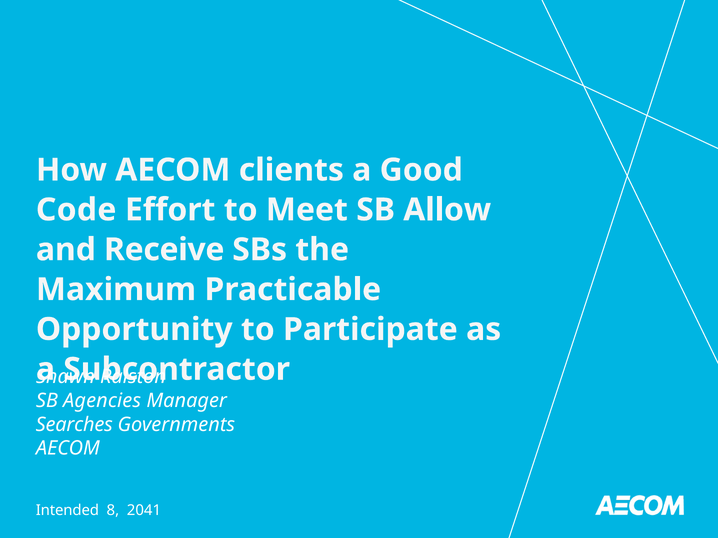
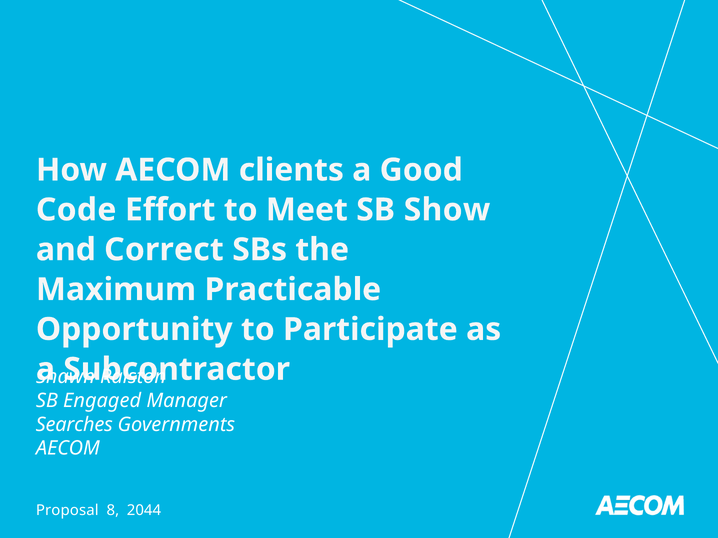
Allow: Allow -> Show (447, 210)
Receive: Receive -> Correct (164, 250)
Agencies: Agencies -> Engaged (102, 401)
Intended: Intended -> Proposal (67, 511)
2041: 2041 -> 2044 (144, 511)
